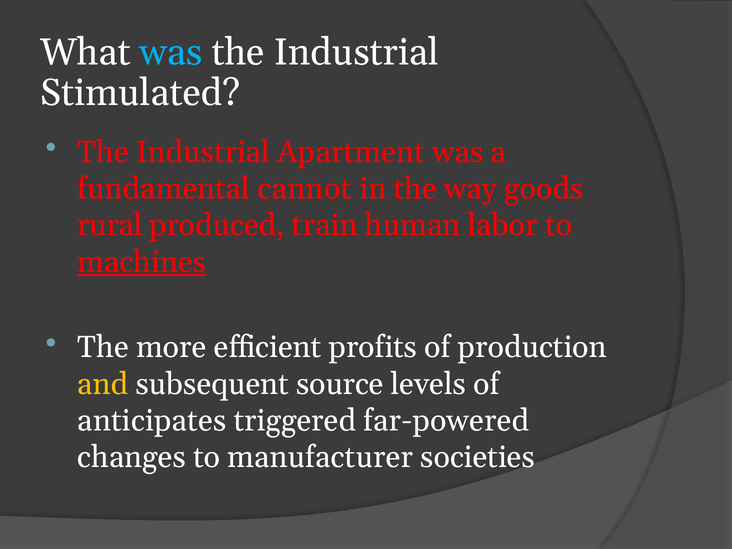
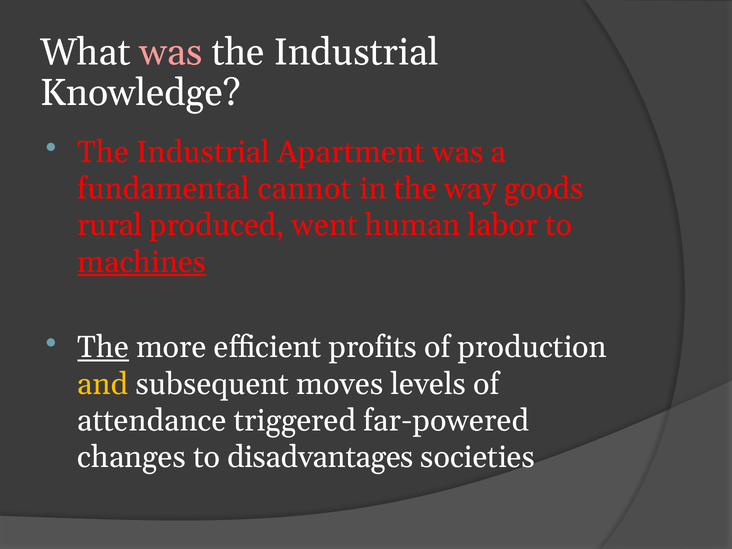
was colour: light blue -> pink (171, 52)
Stimulated: Stimulated -> Knowledge (140, 93)
train: train -> went (325, 225)
The underline: none -> present (103, 347)
source: source -> moves (340, 384)
anticipates: anticipates -> attendance (152, 421)
manufacturer: manufacturer -> disadvantages (320, 457)
